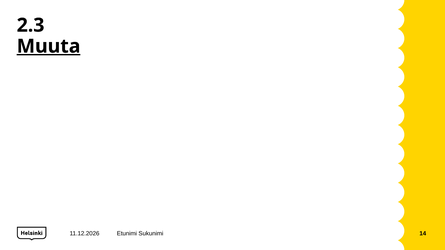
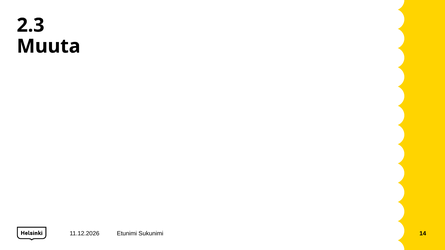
Muuta underline: present -> none (49, 46)
